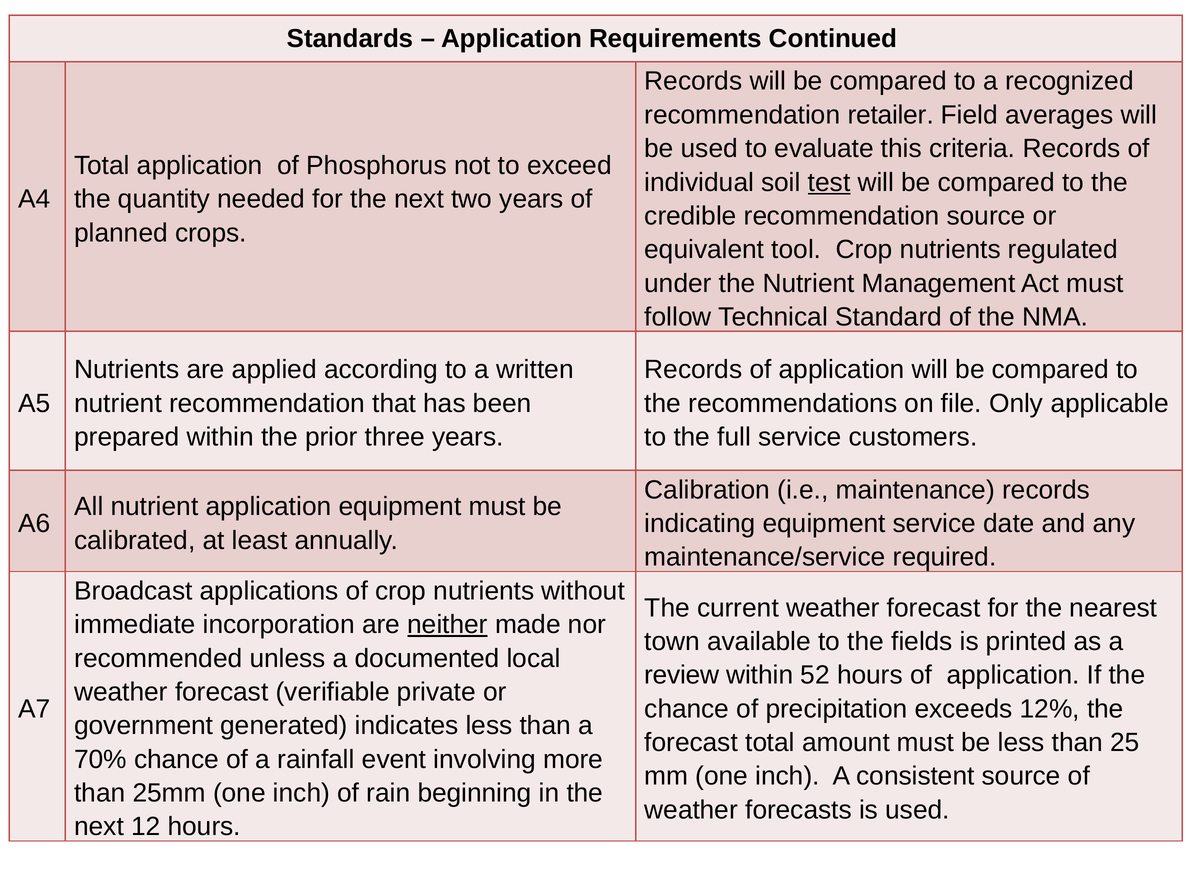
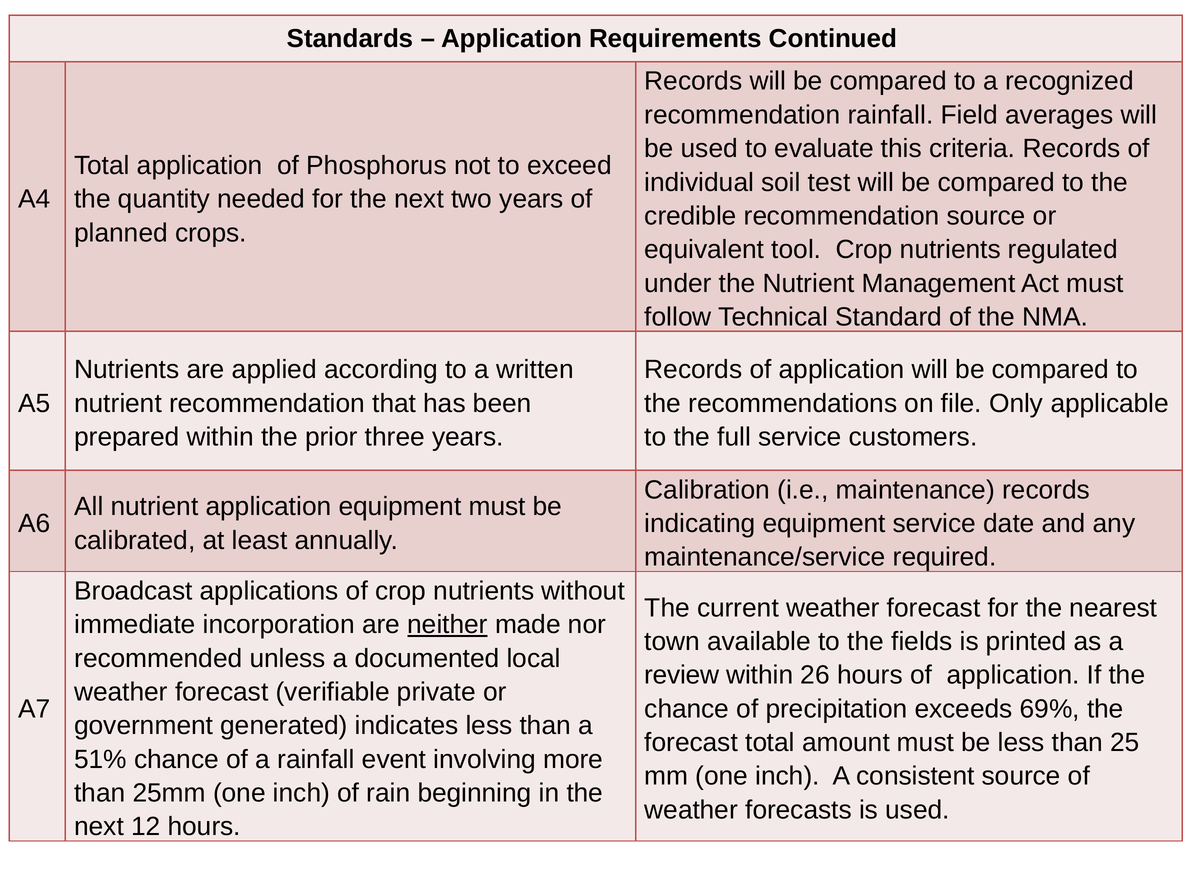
recommendation retailer: retailer -> rainfall (891, 115)
test underline: present -> none (829, 182)
52: 52 -> 26 (815, 675)
12%: 12% -> 69% (1050, 709)
70%: 70% -> 51% (101, 760)
